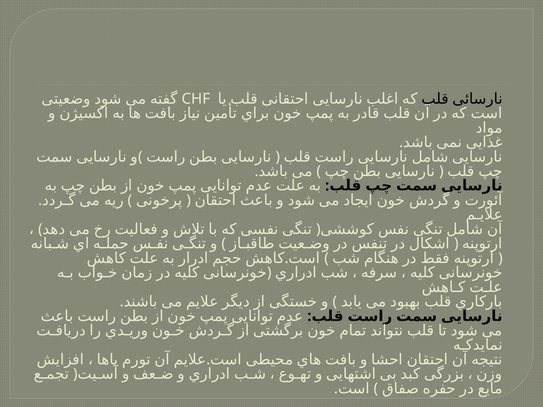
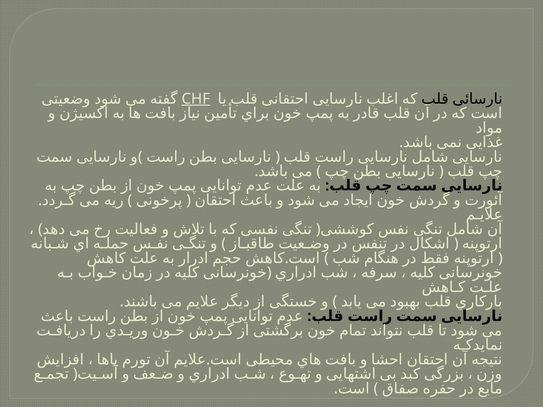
CHF underline: none -> present (196, 99)
